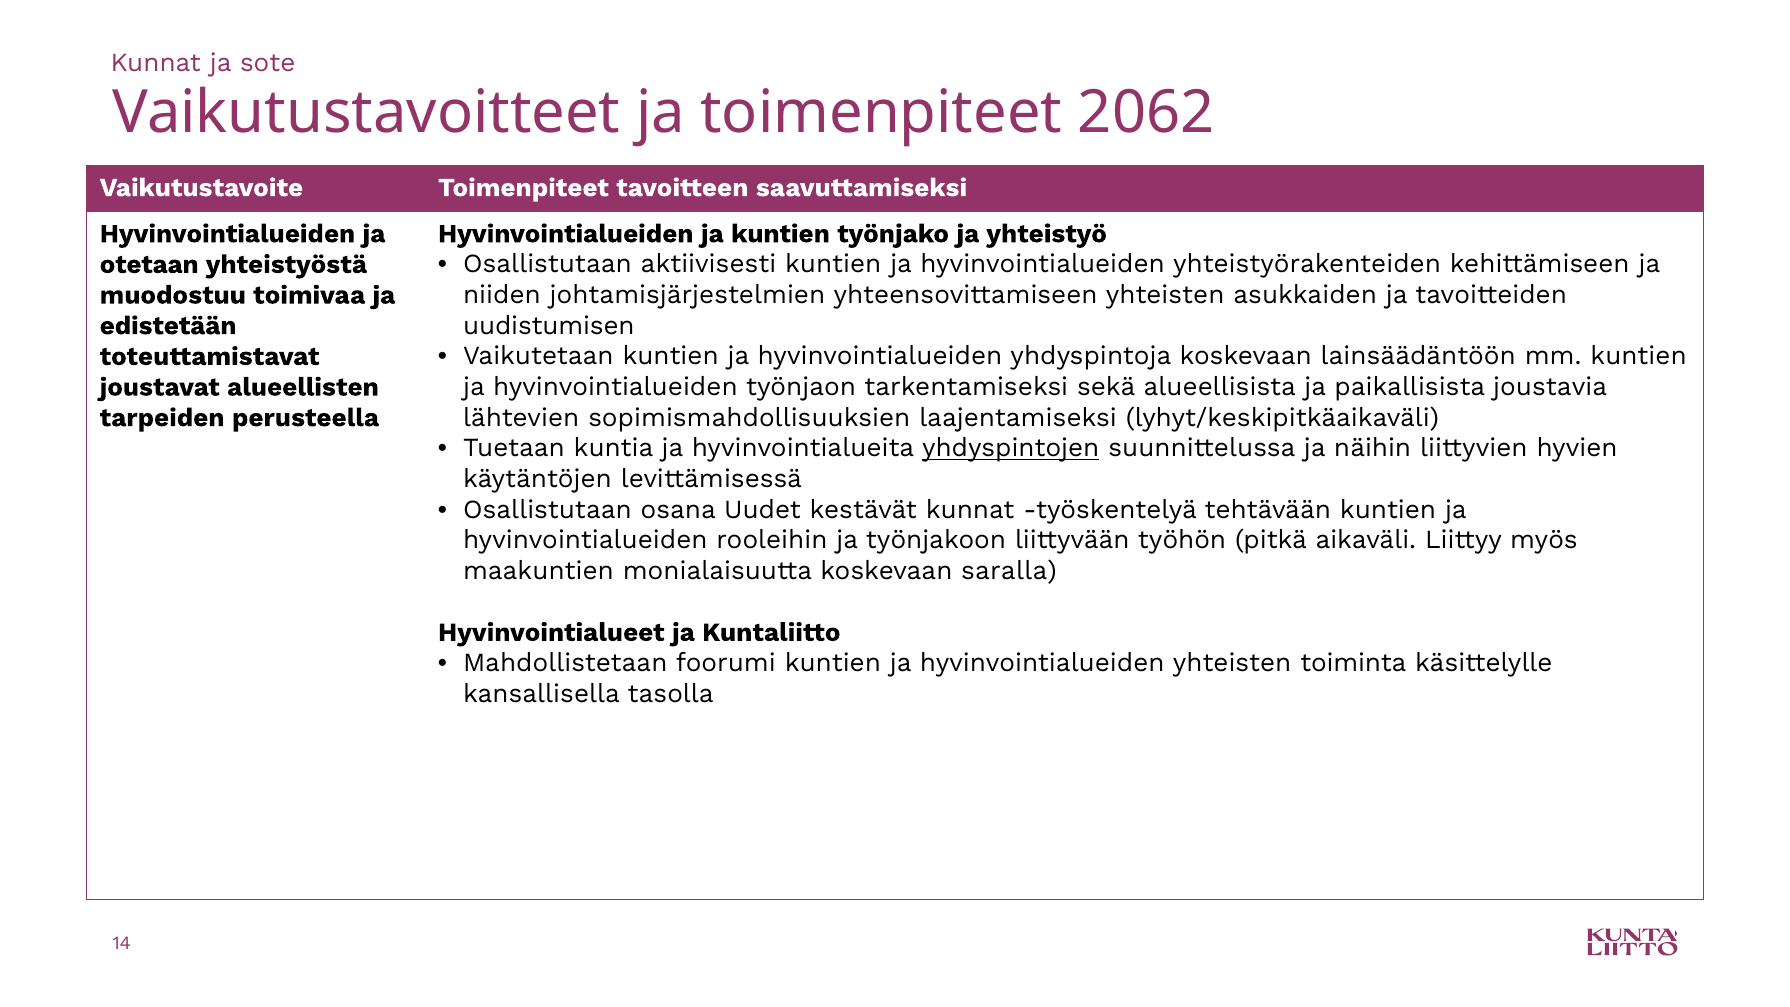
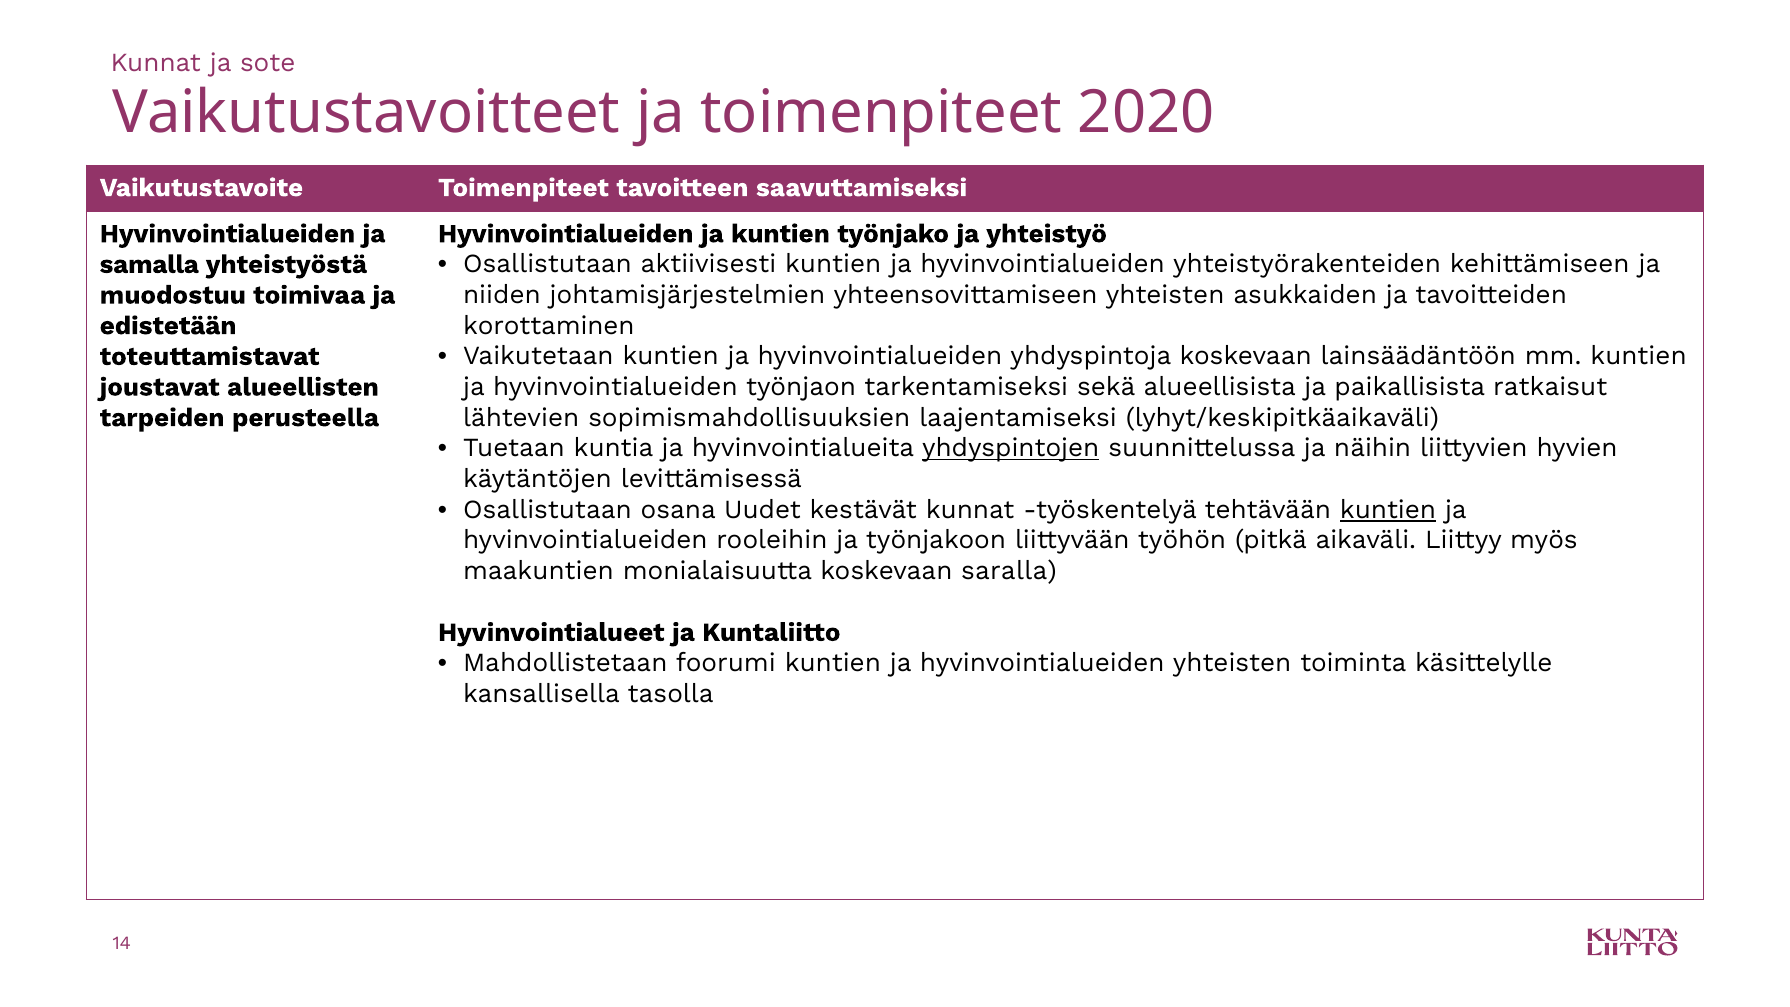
2062: 2062 -> 2020 (1146, 113)
otetaan: otetaan -> samalla (149, 264)
uudistumisen: uudistumisen -> korottaminen (549, 326)
joustavia: joustavia -> ratkaisut (1550, 387)
kuntien underline: none -> present (1388, 510)
